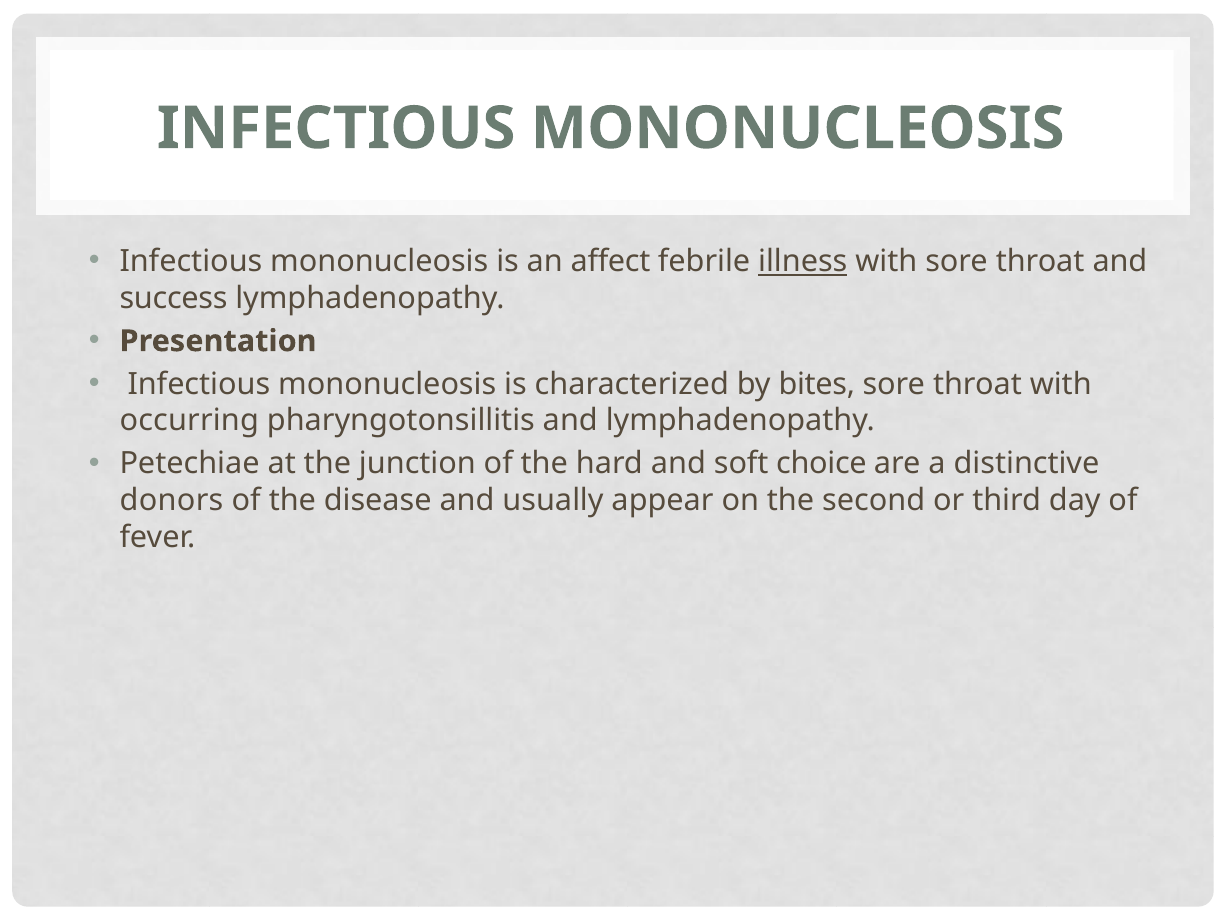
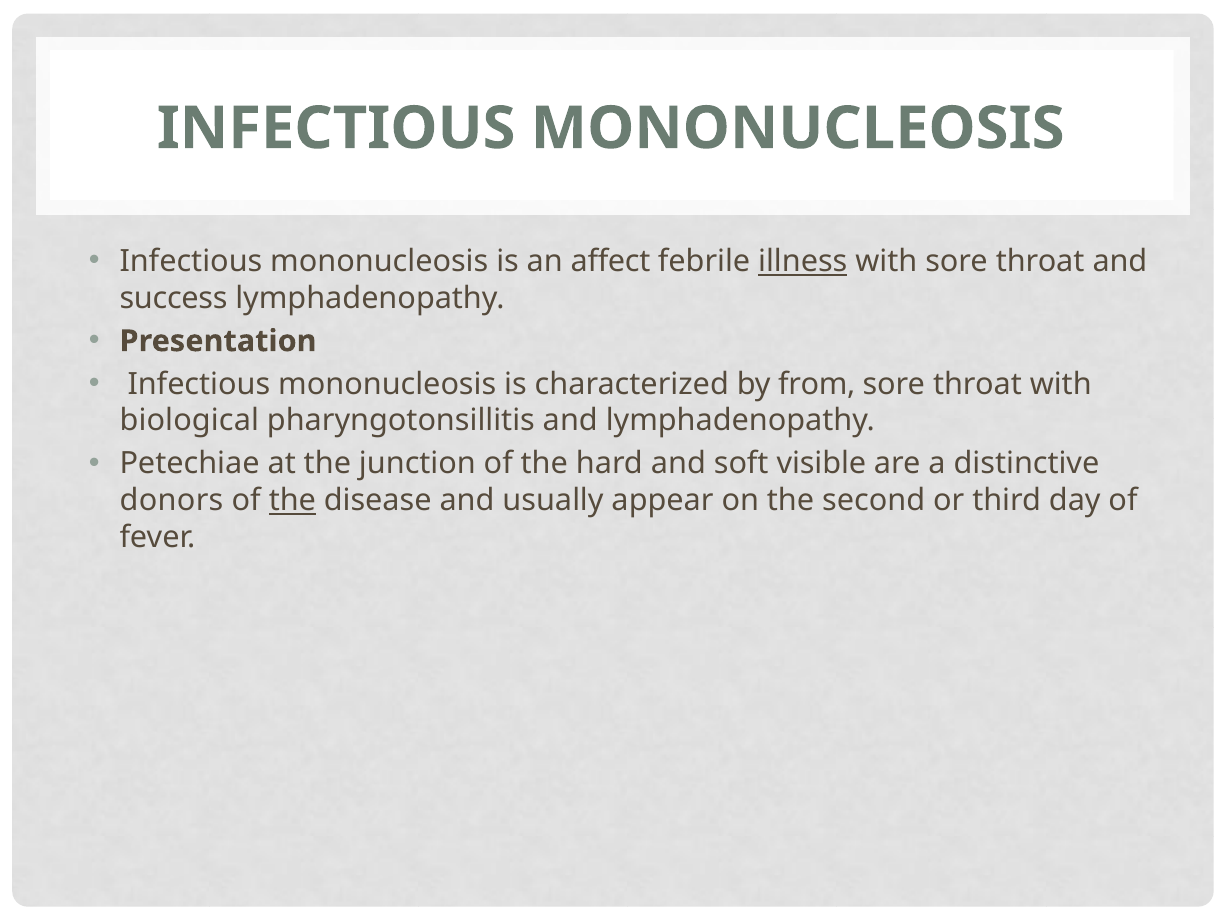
bites: bites -> from (817, 384)
occurring: occurring -> biological (189, 421)
choice: choice -> visible (821, 464)
the underline: none -> present (292, 501)
